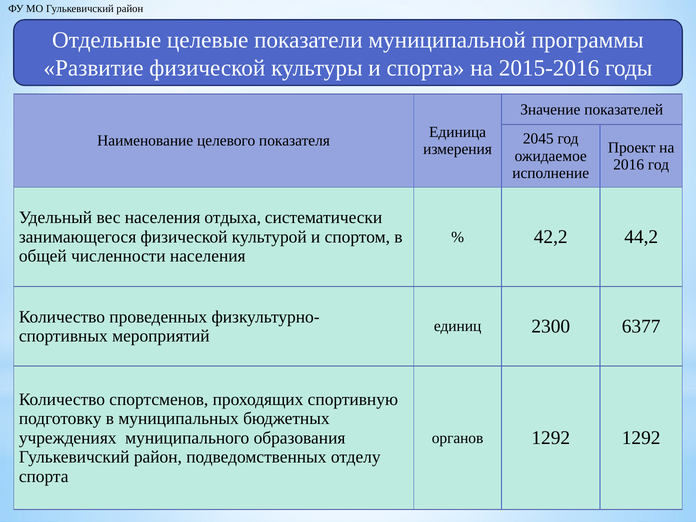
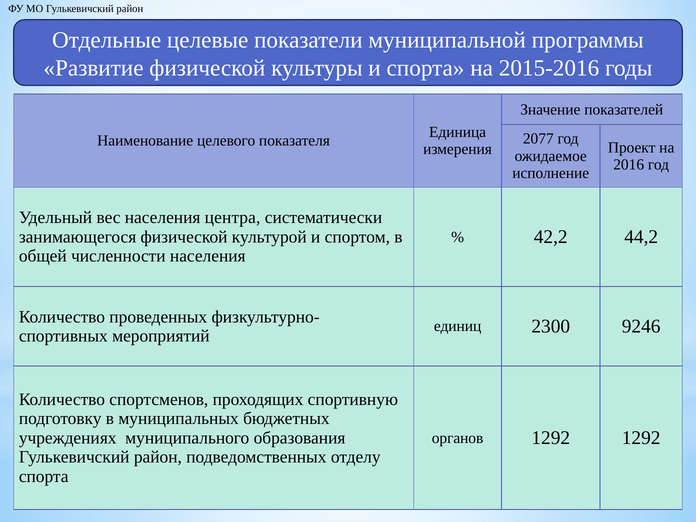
2045: 2045 -> 2077 (538, 139)
отдыха: отдыха -> центра (233, 218)
6377: 6377 -> 9246 (641, 326)
